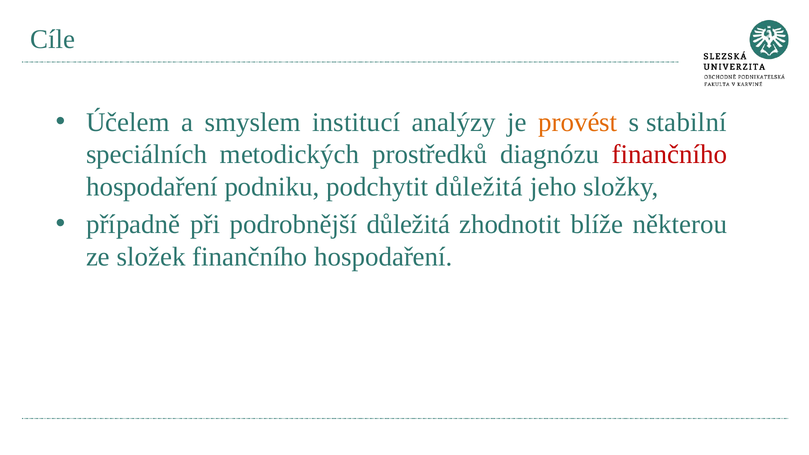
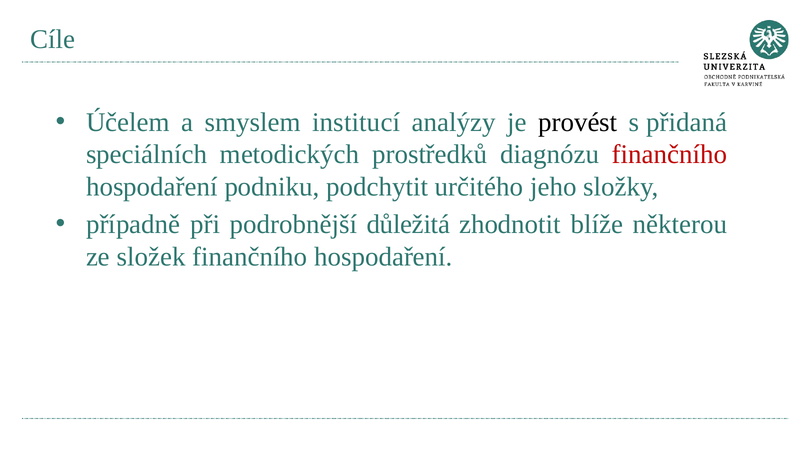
provést colour: orange -> black (578, 122)
stabilní: stabilní -> přidaná (687, 122)
podchytit důležitá: důležitá -> určitého (479, 187)
